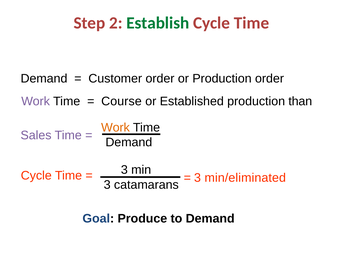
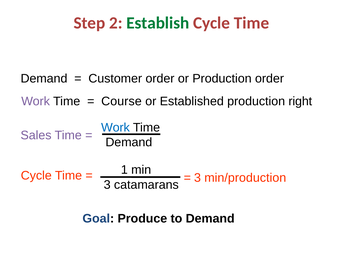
than: than -> right (300, 101)
Work colour: orange -> blue (115, 128)
3: 3 -> 1 (124, 170)
min/eliminated: min/eliminated -> min/production (245, 178)
